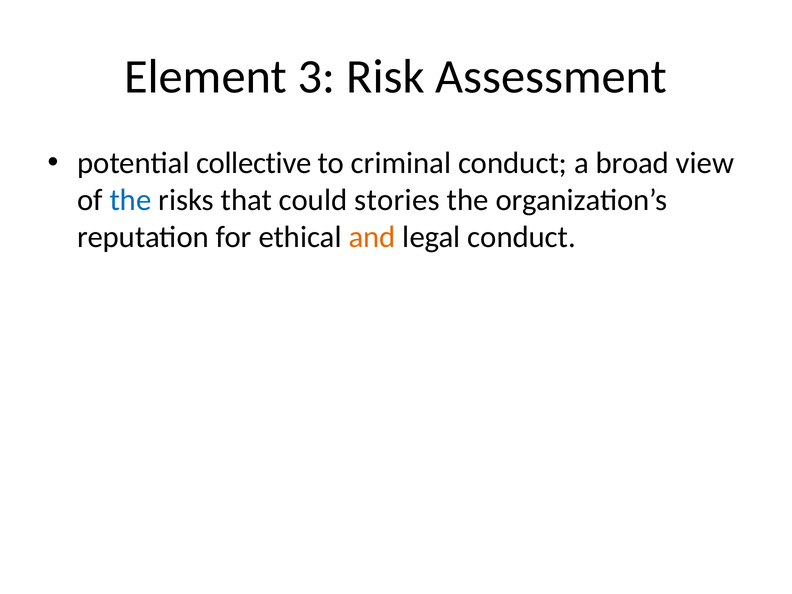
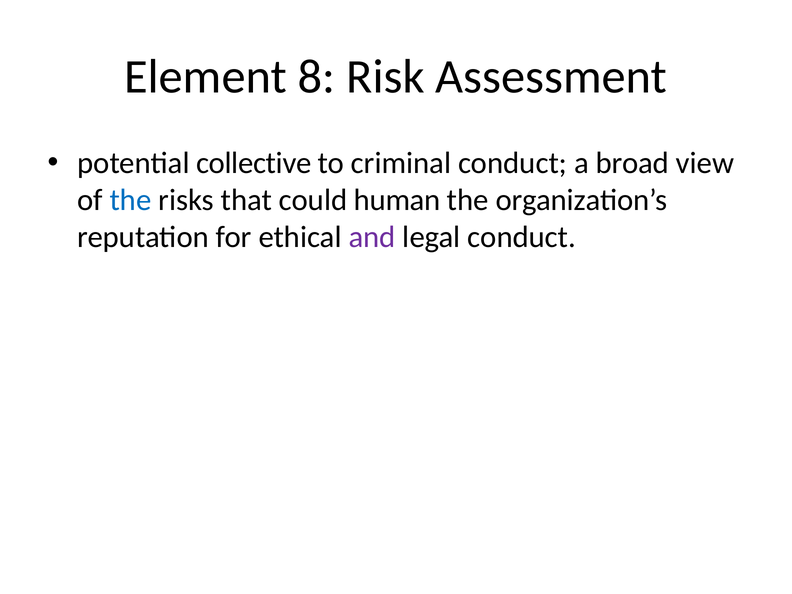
3: 3 -> 8 (317, 77)
stories: stories -> human (397, 200)
and colour: orange -> purple (372, 237)
